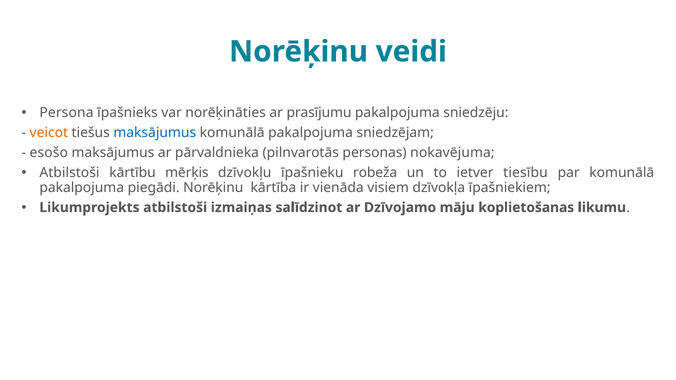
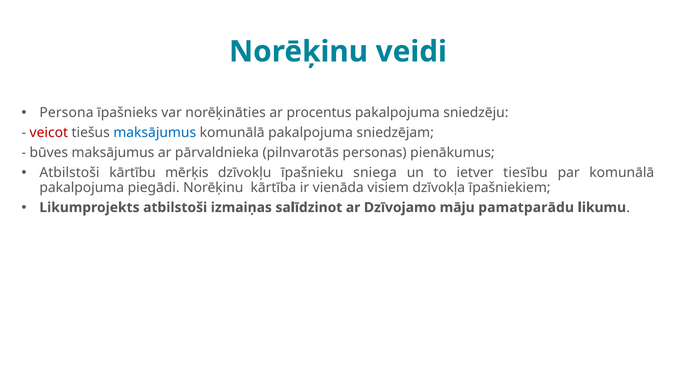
prasījumu: prasījumu -> procentus (319, 113)
veicot colour: orange -> red (49, 133)
esošo: esošo -> būves (49, 153)
nokavējuma: nokavējuma -> pienākumus (452, 153)
robeža: robeža -> sniega (375, 173)
koplietošanas: koplietošanas -> pamatparādu (526, 208)
